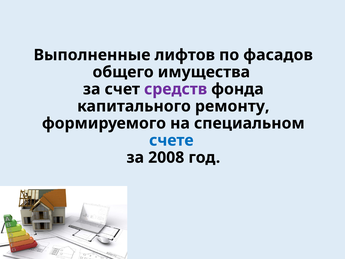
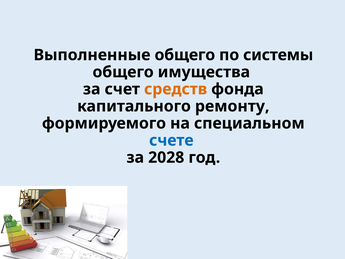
Выполненные лифтов: лифтов -> общего (185, 55)
фасадов: фасадов -> системы (278, 55)
средств colour: purple -> orange (176, 89)
2008: 2008 -> 2028 (166, 157)
